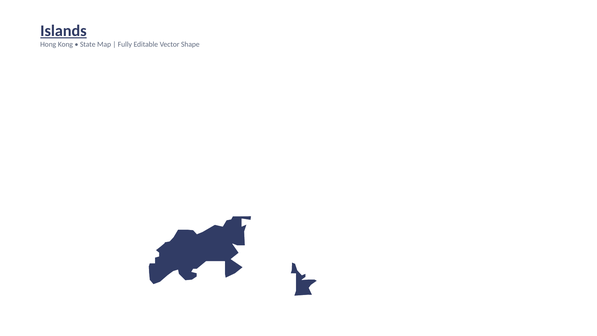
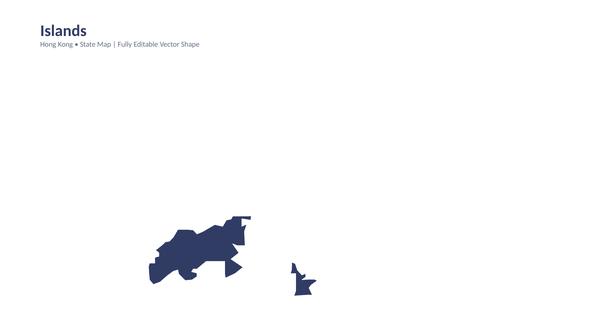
Islands underline: present -> none (63, 31)
